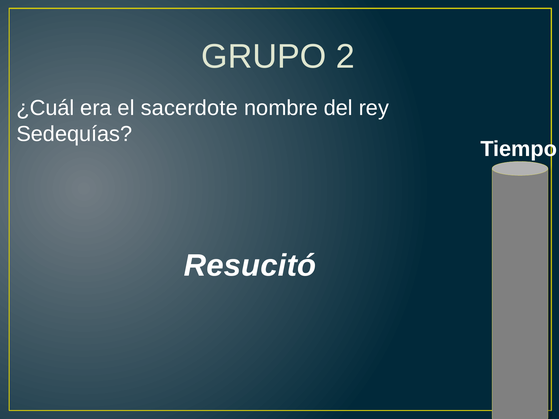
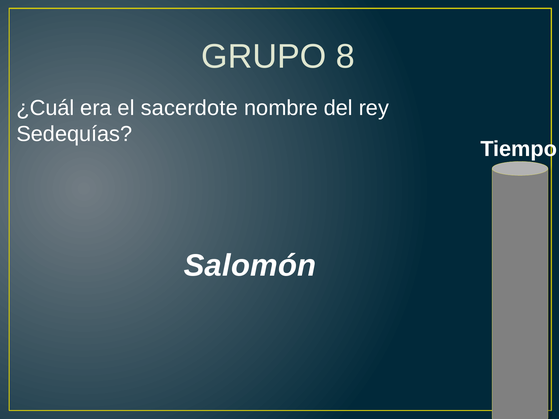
2: 2 -> 8 (345, 57)
Resucitó: Resucitó -> Salomón (250, 266)
